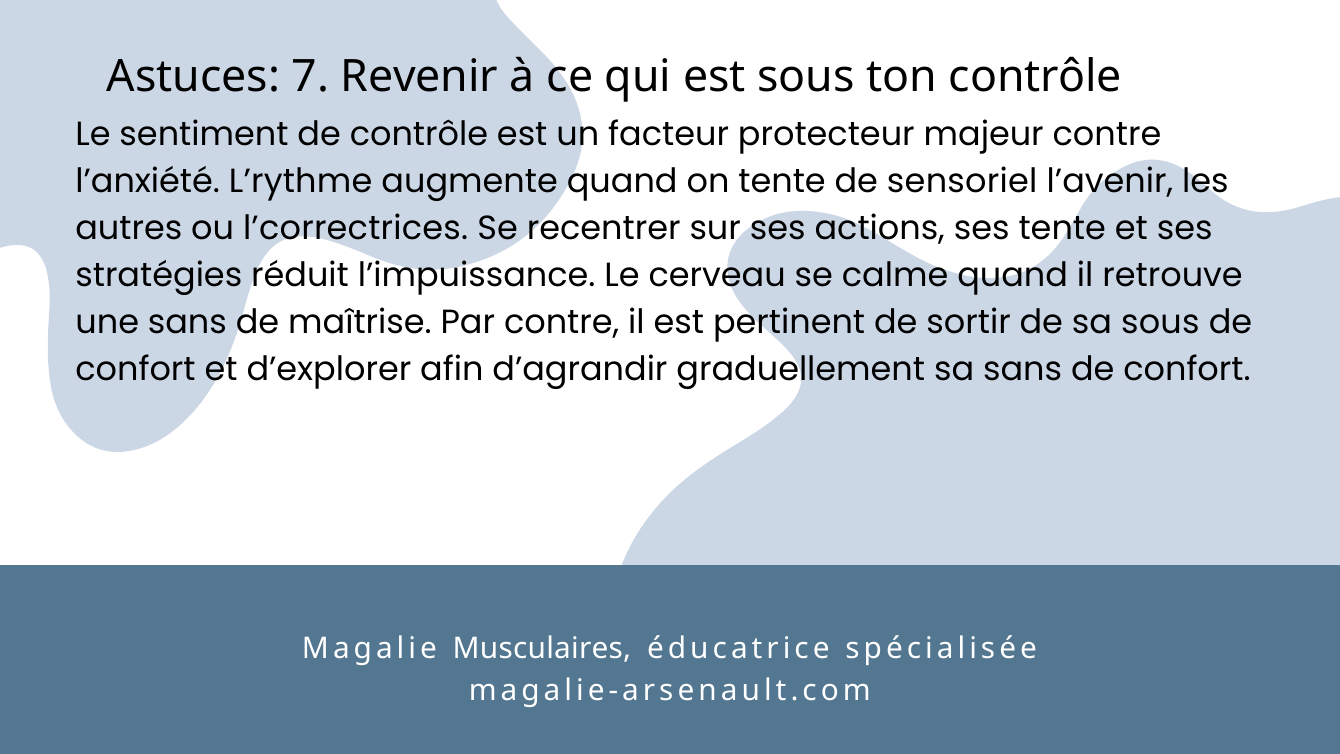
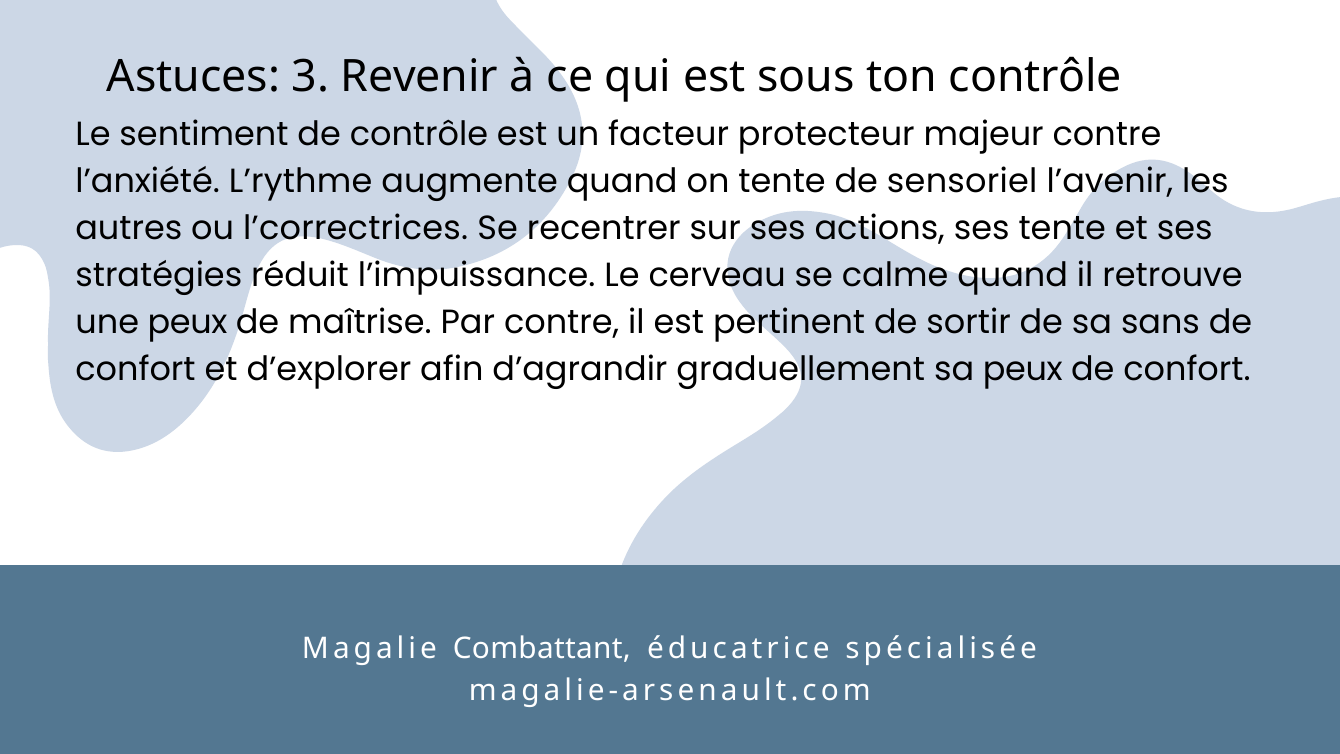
7: 7 -> 3 (311, 77)
une sans: sans -> peux (188, 322)
sa sous: sous -> sans (1160, 322)
sa sans: sans -> peux (1023, 369)
Musculaires: Musculaires -> Combattant (542, 649)
